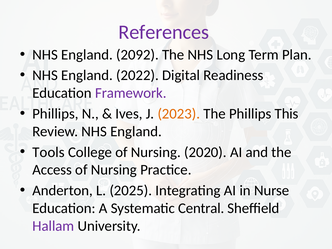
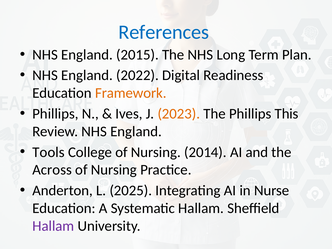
References colour: purple -> blue (164, 32)
2092: 2092 -> 2015 (137, 55)
Framework colour: purple -> orange (131, 93)
2020: 2020 -> 2014 (205, 152)
Access: Access -> Across (52, 170)
Systematic Central: Central -> Hallam (201, 208)
